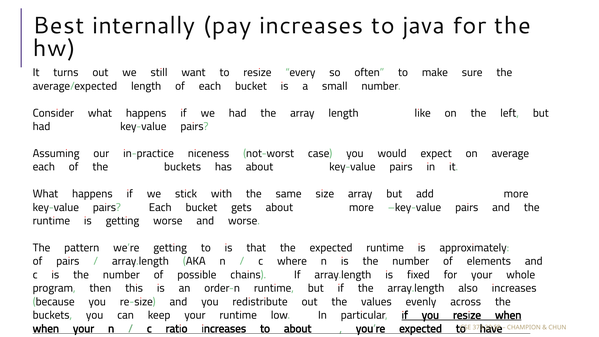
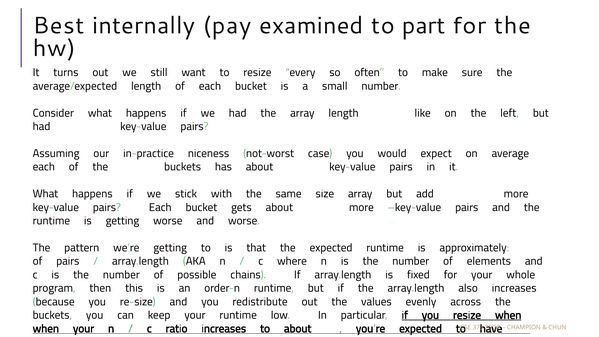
increases: increases -> examined (311, 26)
to java: java -> part (424, 26)
